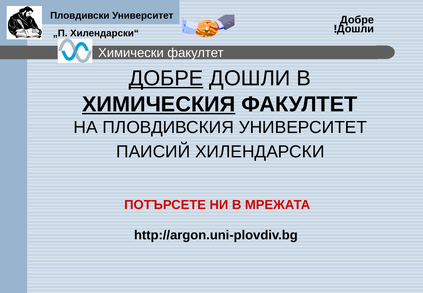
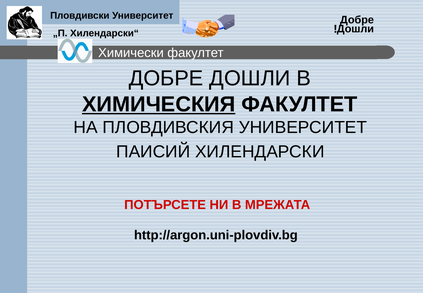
ДОБРЕ underline: present -> none (166, 78)
